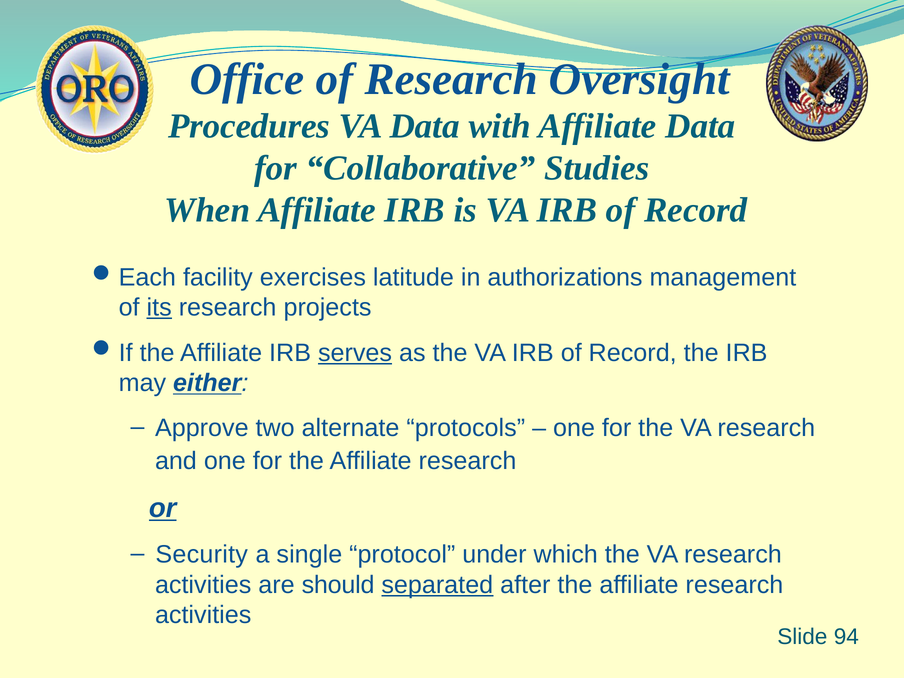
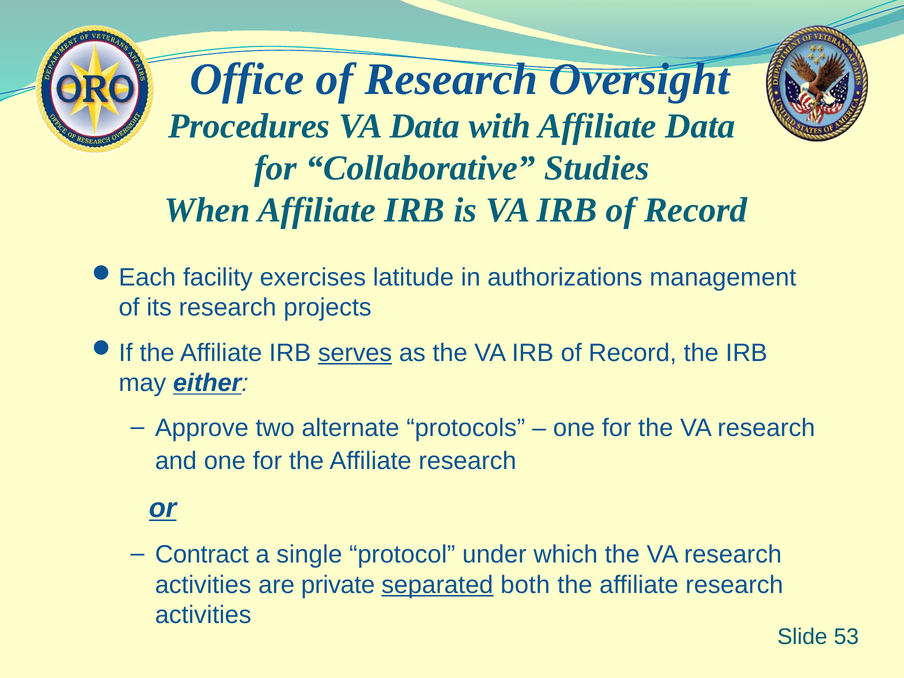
its underline: present -> none (159, 308)
Security: Security -> Contract (202, 555)
should: should -> private (338, 585)
after: after -> both (525, 585)
94: 94 -> 53 (846, 637)
